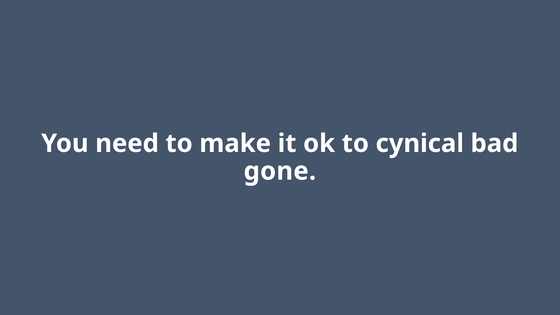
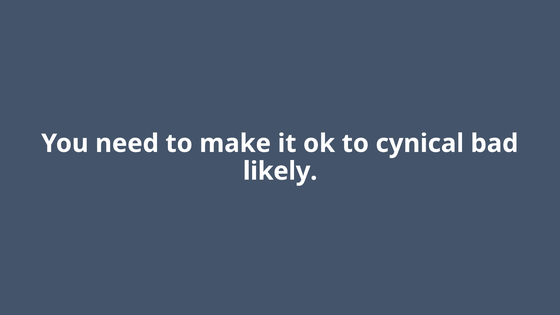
gone: gone -> likely (280, 171)
